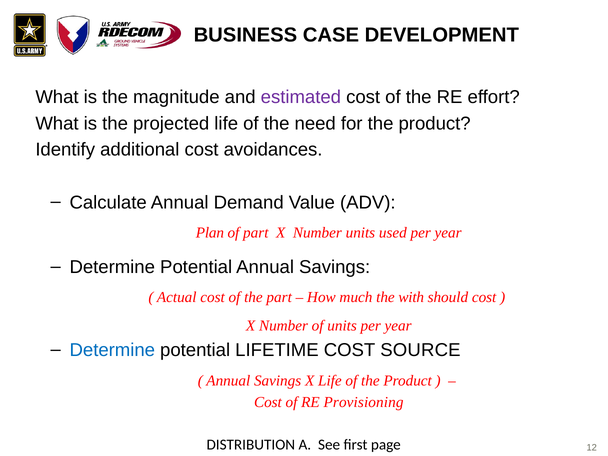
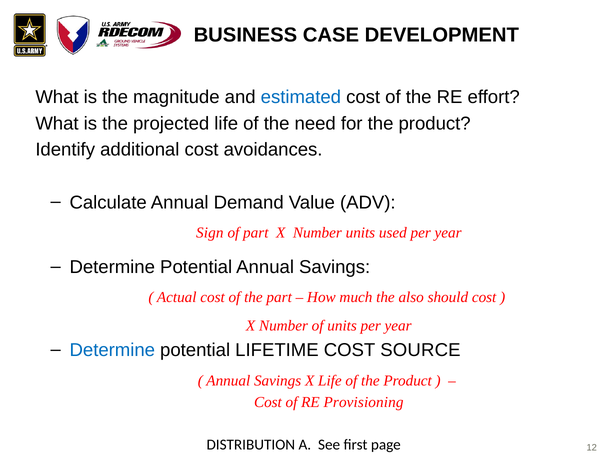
estimated colour: purple -> blue (301, 97)
Plan: Plan -> Sign (210, 233)
with: with -> also (411, 297)
